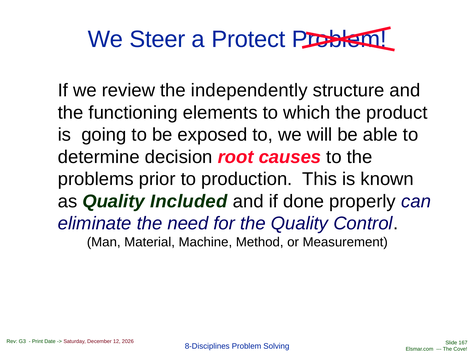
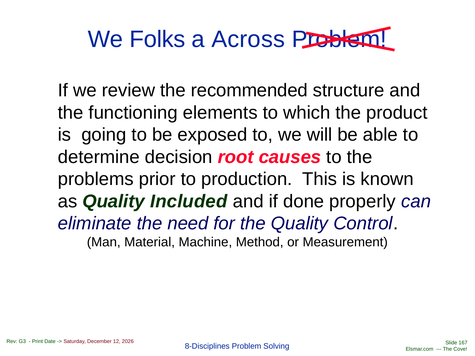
Steer: Steer -> Folks (157, 39)
Protect: Protect -> Across (248, 39)
independently: independently -> recommended (249, 91)
